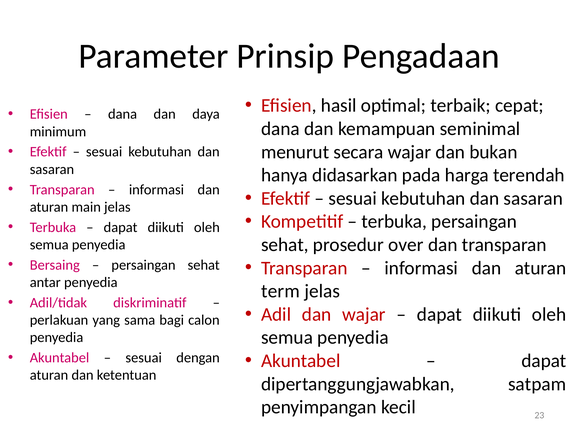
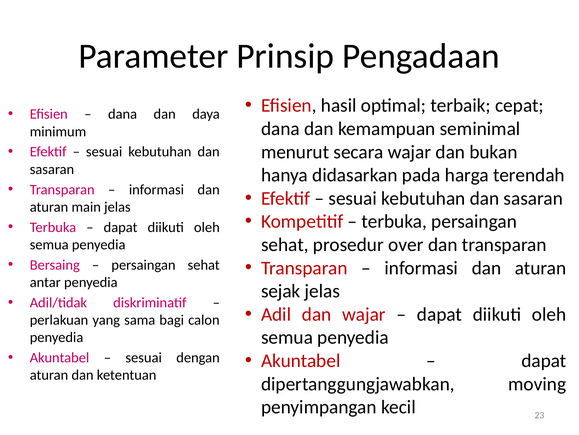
term: term -> sejak (281, 291)
satpam: satpam -> moving (537, 383)
